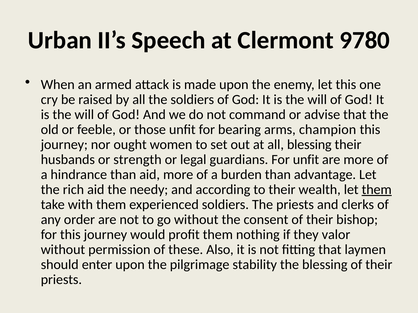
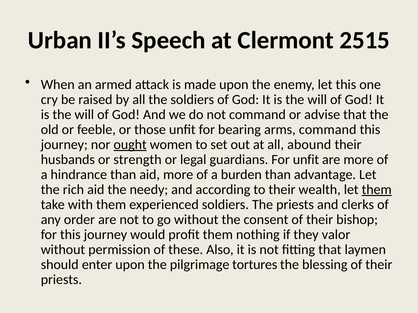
9780: 9780 -> 2515 (365, 40)
arms champion: champion -> command (328, 130)
ought underline: none -> present (130, 145)
all blessing: blessing -> abound (309, 145)
stability: stability -> tortures (255, 265)
